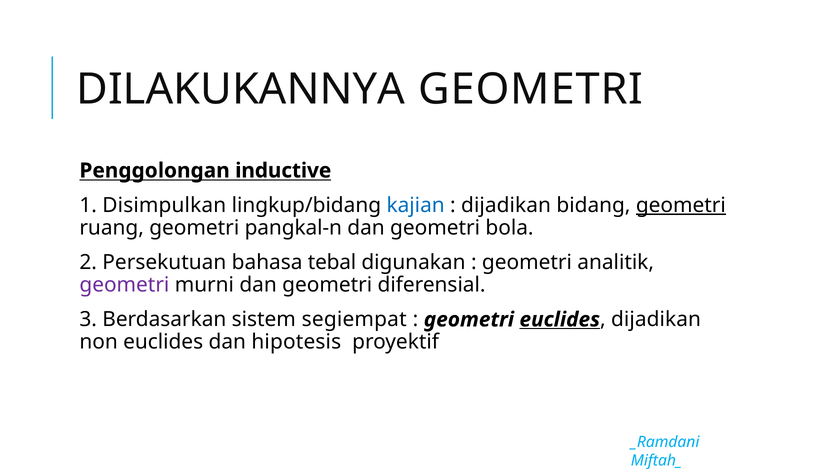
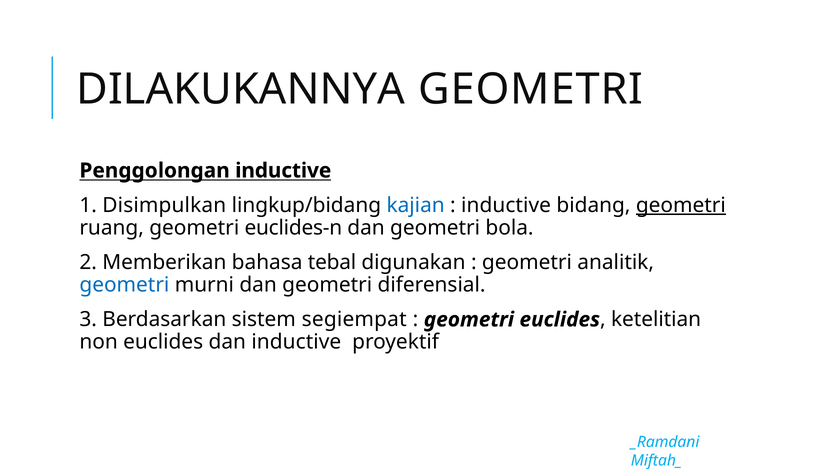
dijadikan: dijadikan -> inductive (506, 205)
pangkal-n: pangkal-n -> euclides-n (293, 228)
Persekutuan: Persekutuan -> Memberikan (164, 262)
geometri colour: purple -> blue (124, 285)
euclides underline: present -> none (560, 320)
dijadikan: dijadikan -> ketelitian (656, 320)
dan hipotesis: hipotesis -> inductive (296, 342)
